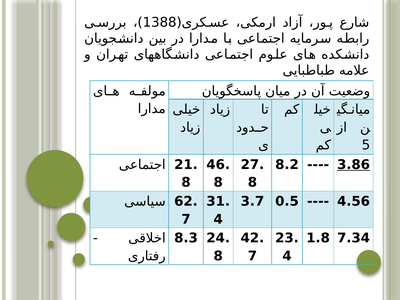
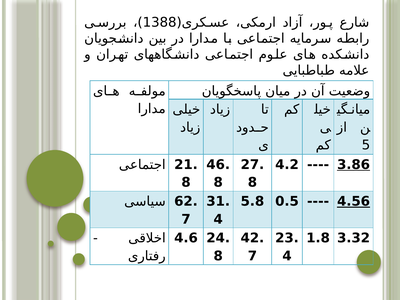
8.2: 8.2 -> 4.2 (287, 165)
3.7: 3.7 -> 5.8 (252, 201)
4.56 underline: none -> present (354, 201)
8.3: 8.3 -> 4.6 (186, 238)
7.34: 7.34 -> 3.32 (354, 238)
